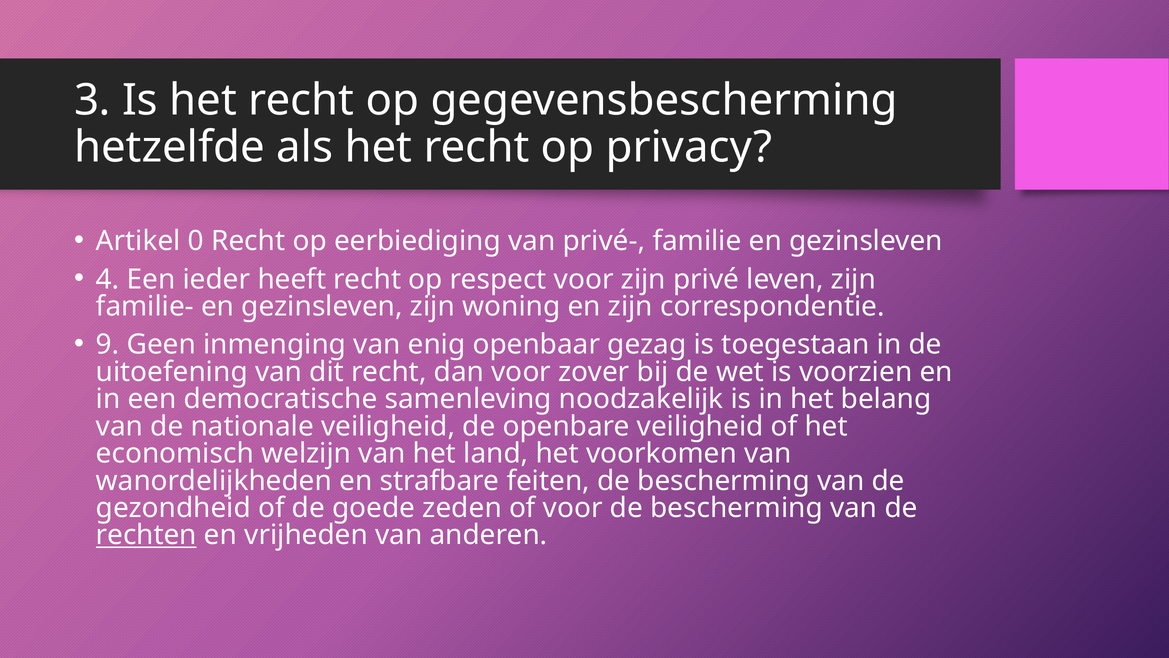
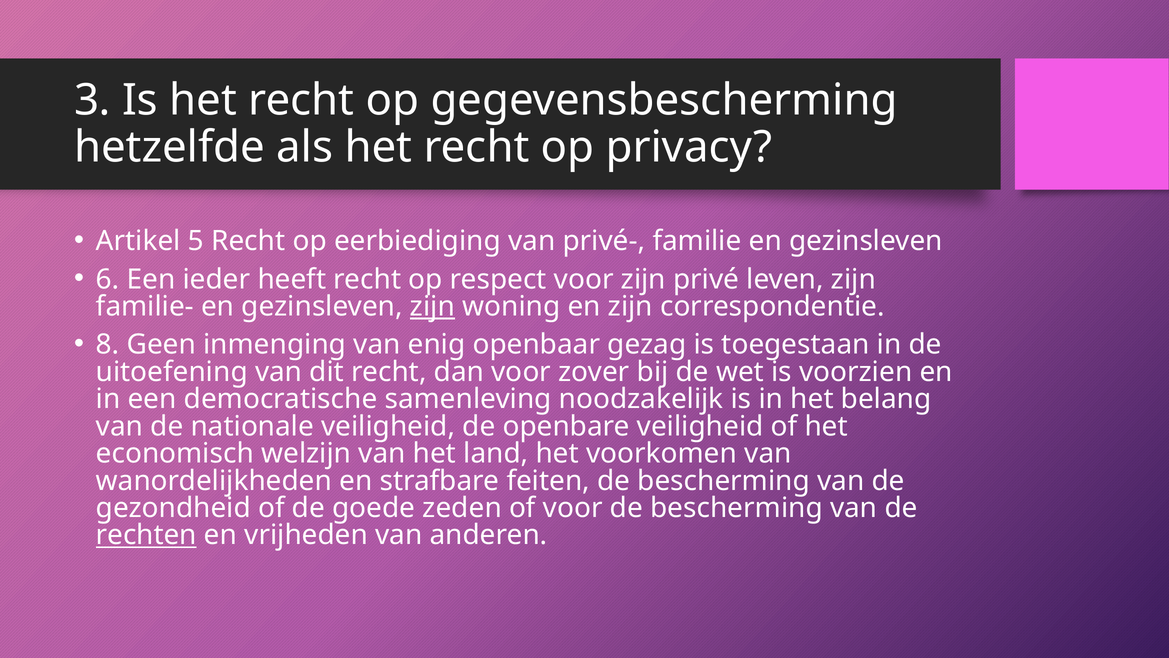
0: 0 -> 5 (196, 241)
4: 4 -> 6 (108, 279)
zijn underline: none -> present (432, 306)
9: 9 -> 8 (108, 344)
